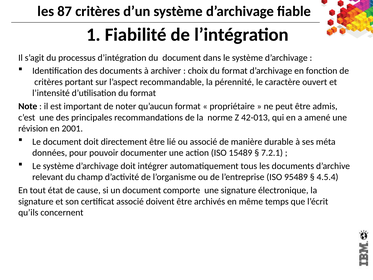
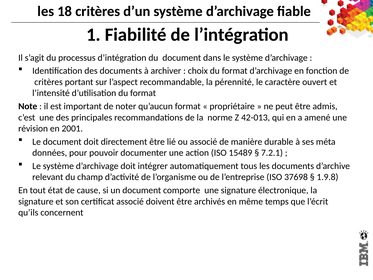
87: 87 -> 18 (65, 11)
95489: 95489 -> 37698 (296, 177)
4.5.4: 4.5.4 -> 1.9.8 (328, 177)
